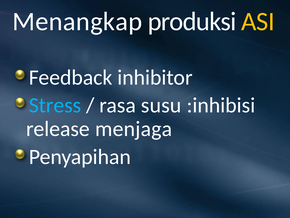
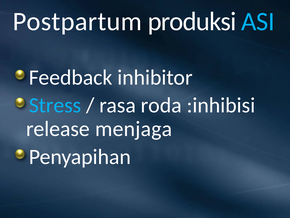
Menangkap: Menangkap -> Postpartum (77, 21)
ASI colour: yellow -> light blue (258, 21)
susu: susu -> roda (161, 105)
